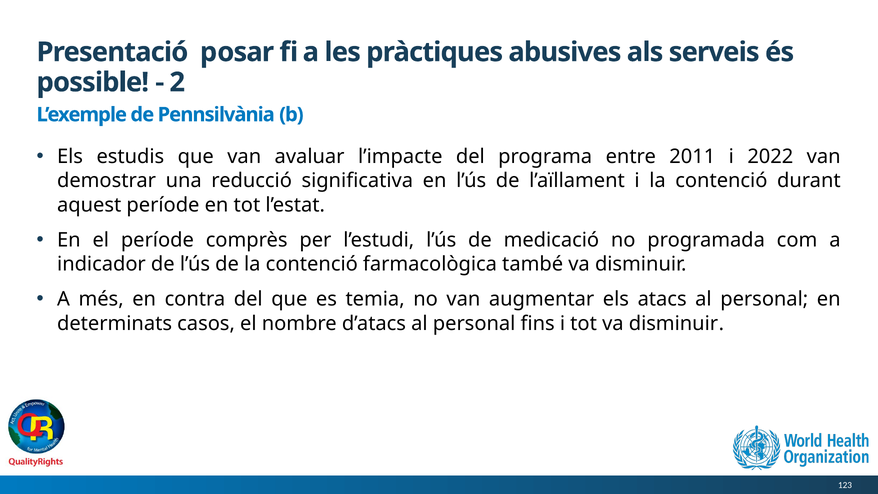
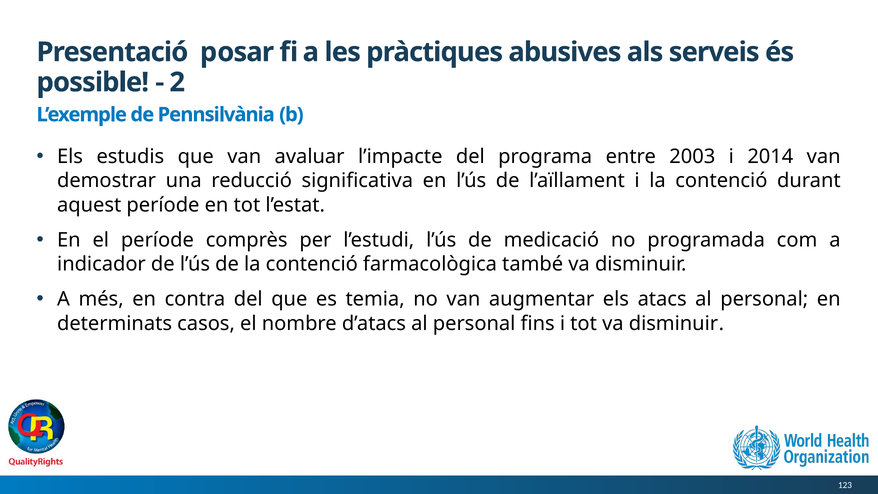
2011: 2011 -> 2003 (692, 157)
2022: 2022 -> 2014 (770, 157)
